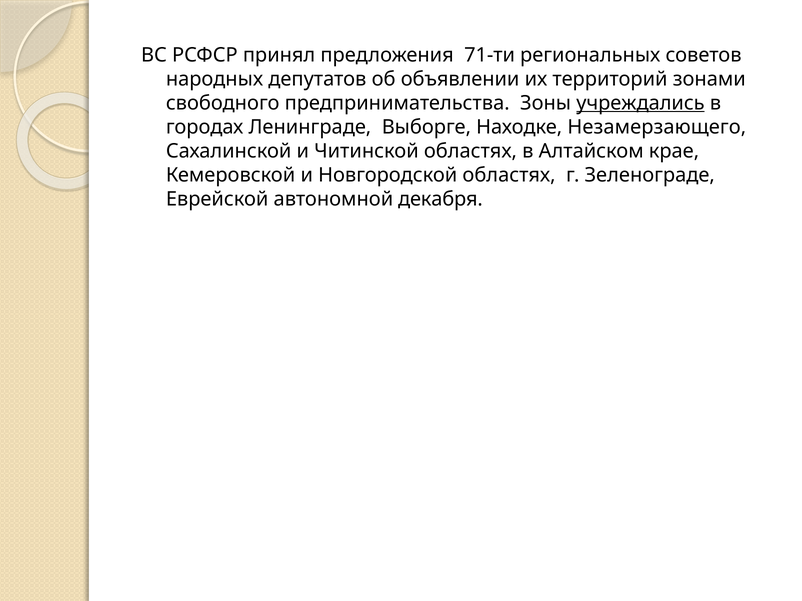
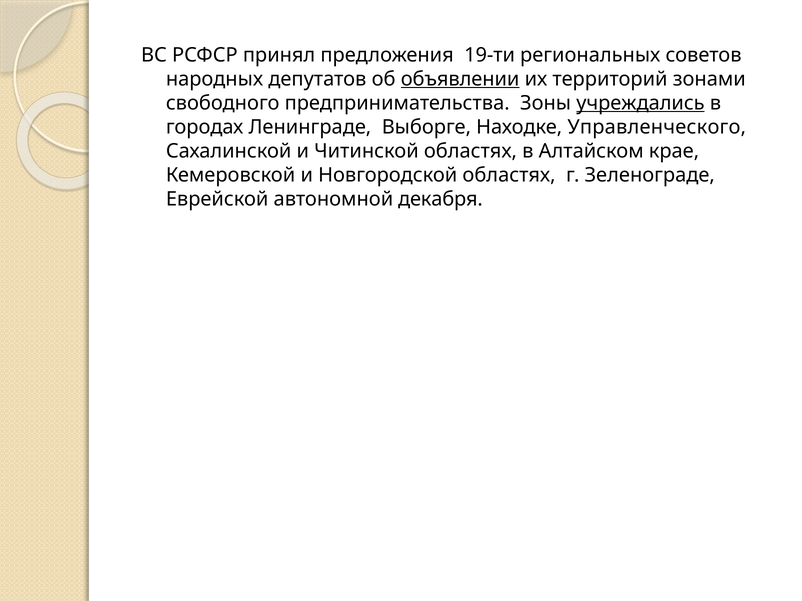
71-ти: 71-ти -> 19-ти (490, 55)
объявлении underline: none -> present (460, 79)
Незамерзающего: Незамерзающего -> Управленческого (657, 127)
